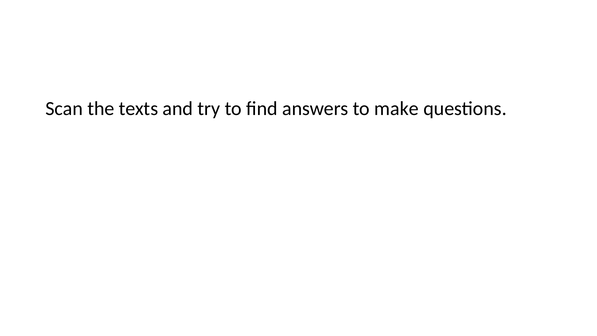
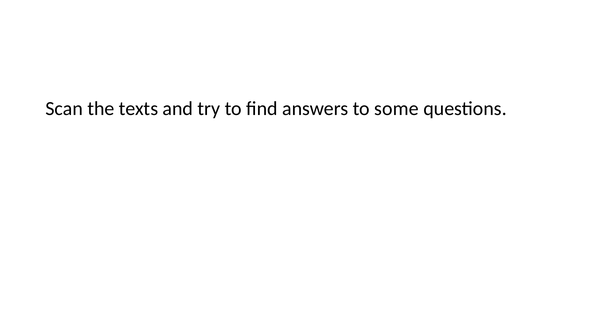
make: make -> some (397, 109)
